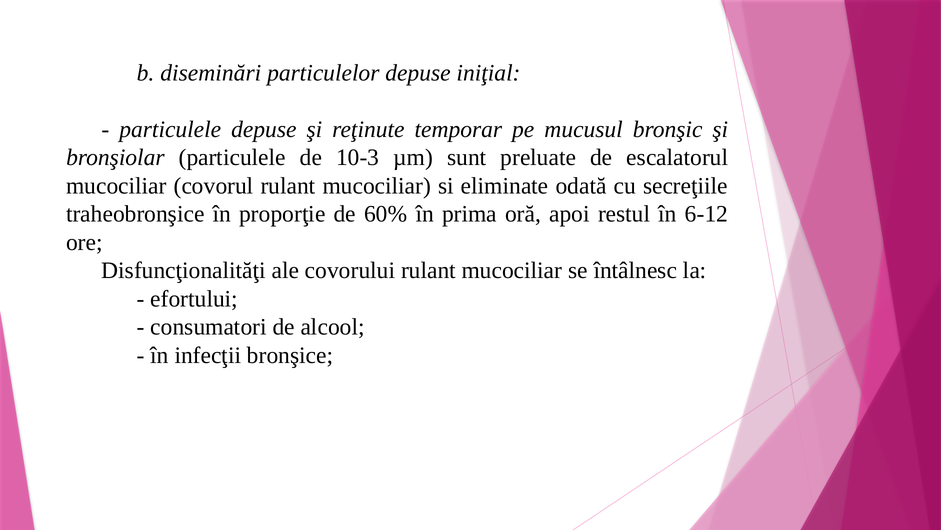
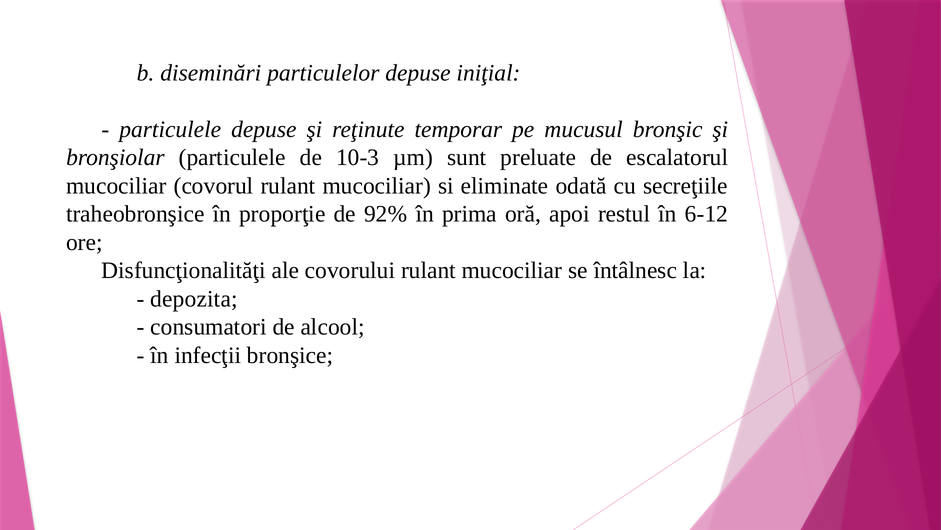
60%: 60% -> 92% (386, 214)
efortului: efortului -> depozita (194, 299)
